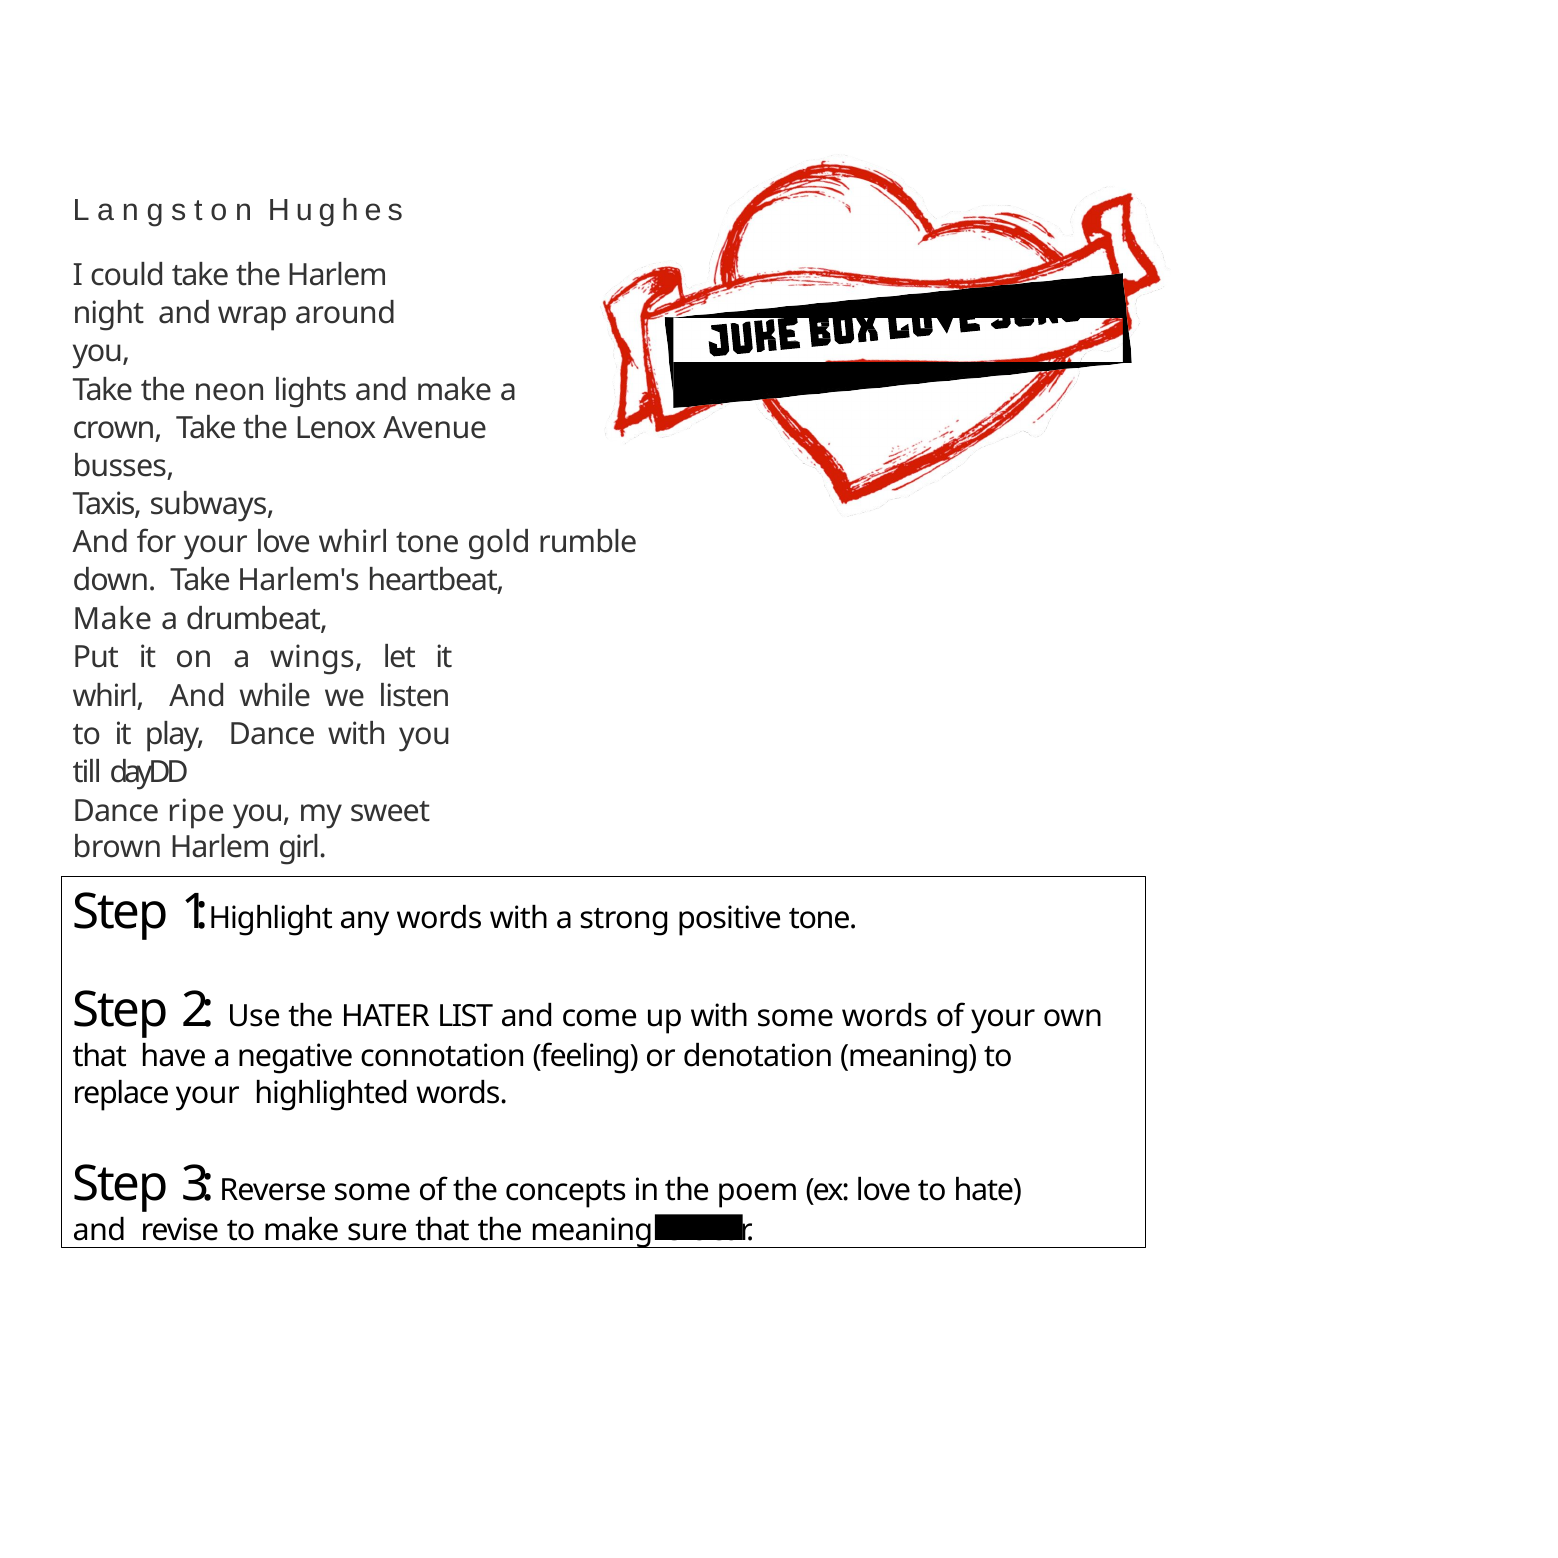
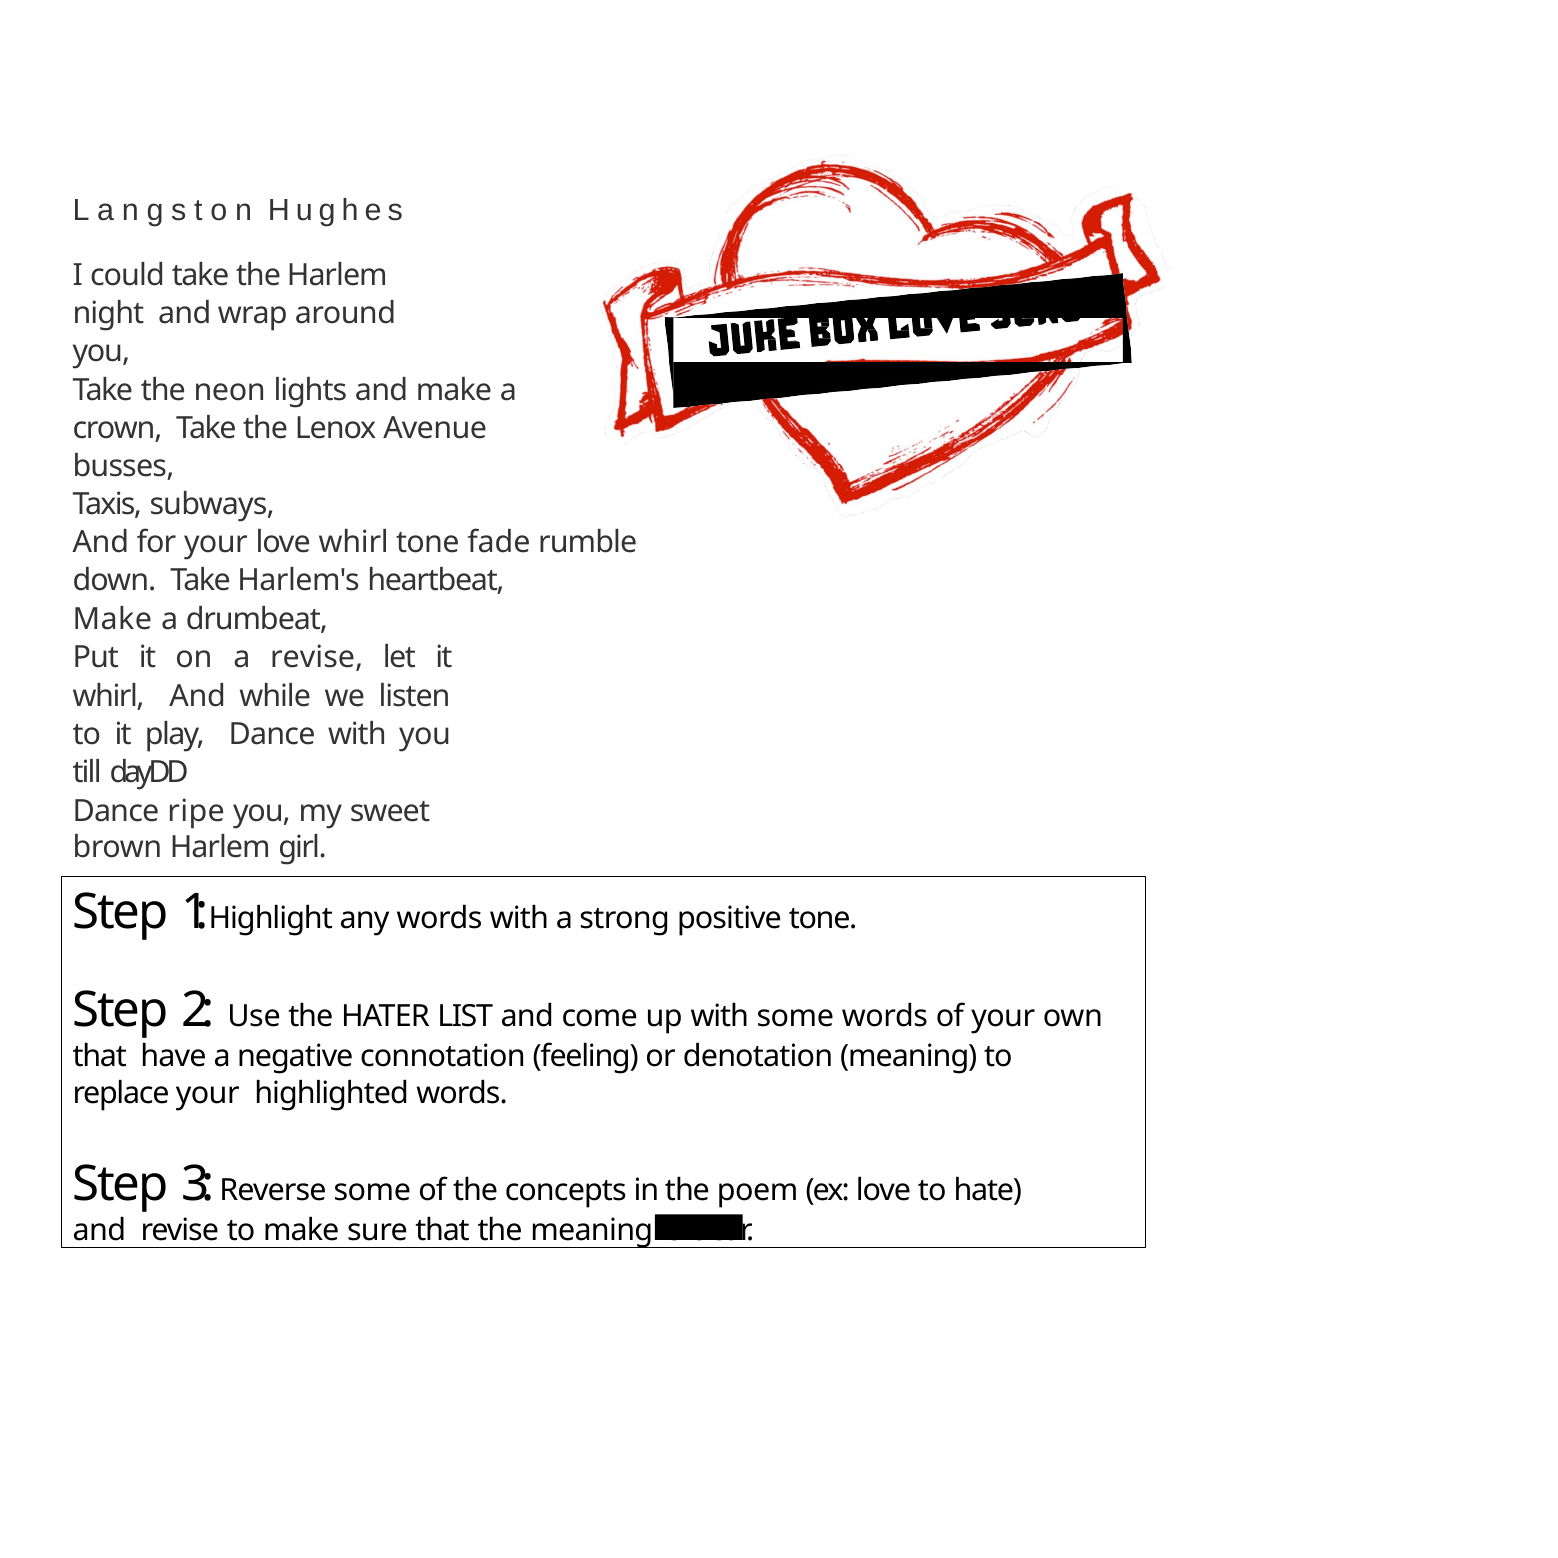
gold: gold -> fade (499, 543)
a wings: wings -> revise (317, 658)
